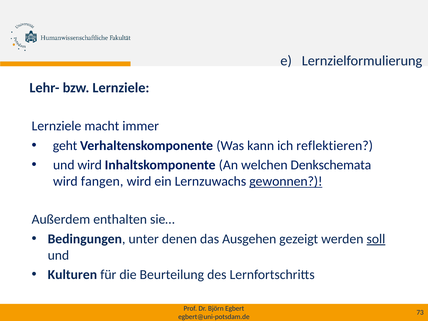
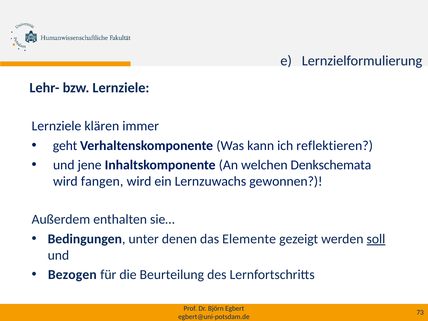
macht: macht -> klären (102, 126)
und wird: wird -> jene (90, 165)
gewonnen underline: present -> none (286, 181)
Ausgehen: Ausgehen -> Elemente (249, 239)
Kulturen: Kulturen -> Bezogen (72, 275)
